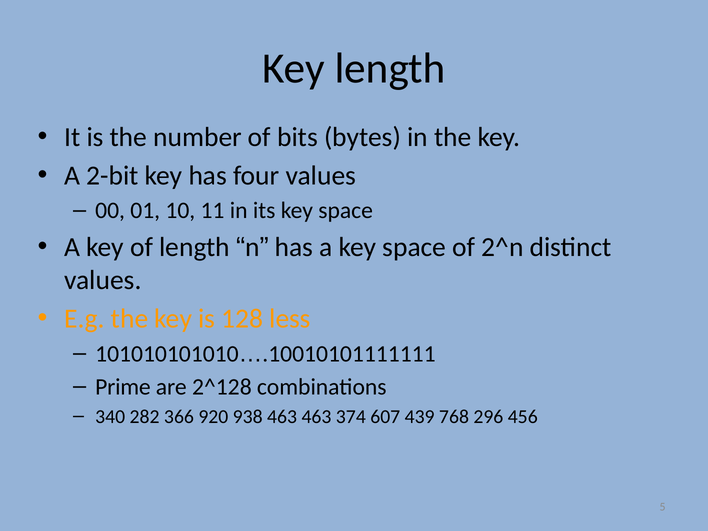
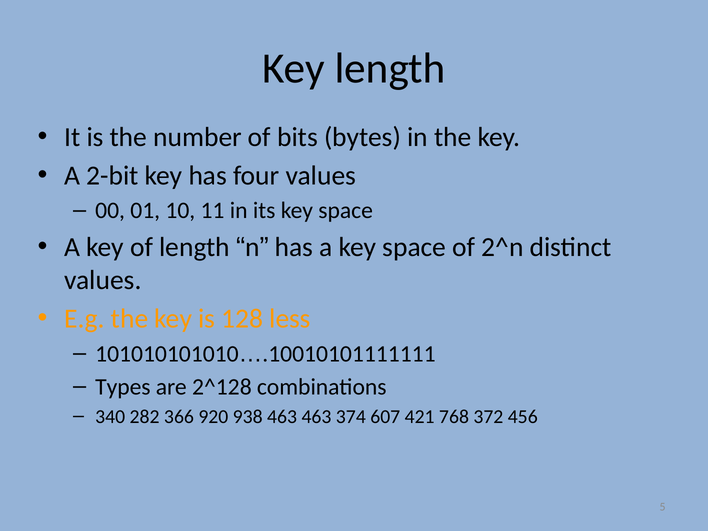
Prime: Prime -> Types (123, 387)
439: 439 -> 421 (420, 417)
296: 296 -> 372 (488, 417)
